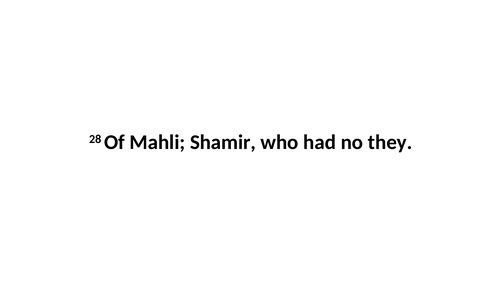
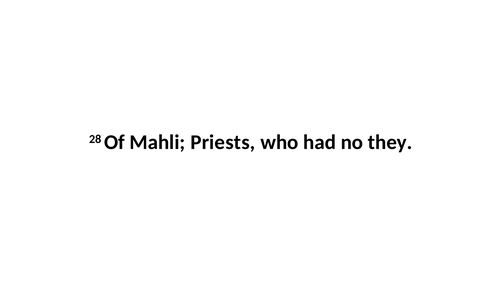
Shamir: Shamir -> Priests (223, 143)
